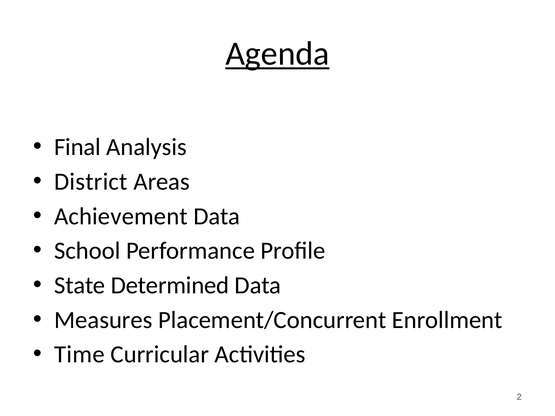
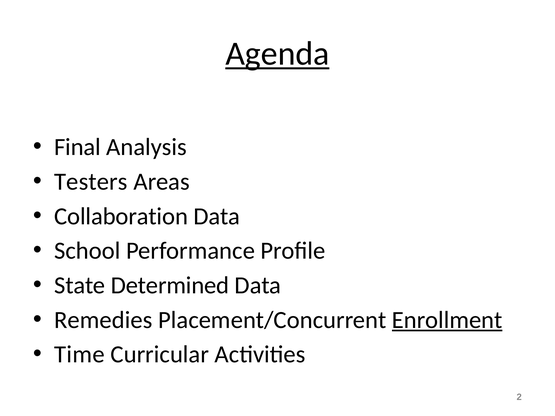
District: District -> Testers (91, 182)
Achievement: Achievement -> Collaboration (121, 216)
Measures: Measures -> Remedies (103, 320)
Enrollment underline: none -> present (447, 320)
